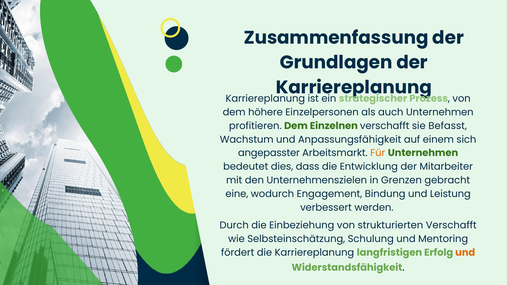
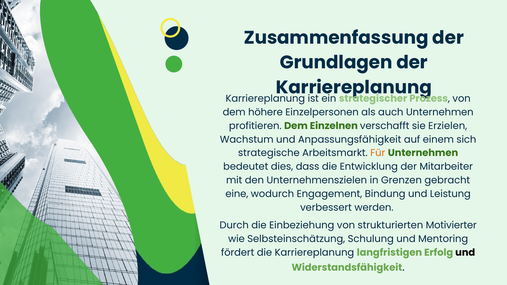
Befasst: Befasst -> Erzielen (448, 126)
angepasster: angepasster -> strategische (269, 153)
strukturierten Verschafft: Verschafft -> Motivierter (451, 225)
und colour: orange -> black (465, 253)
